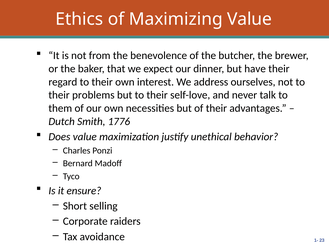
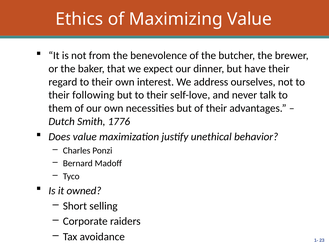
problems: problems -> following (93, 95)
ensure: ensure -> owned (84, 190)
